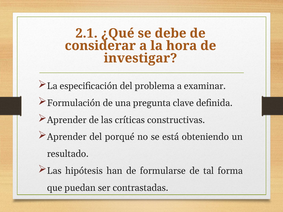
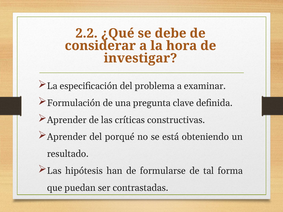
2.1: 2.1 -> 2.2 (86, 33)
